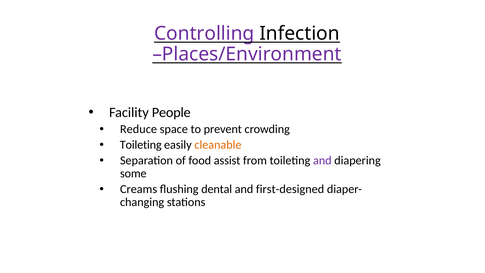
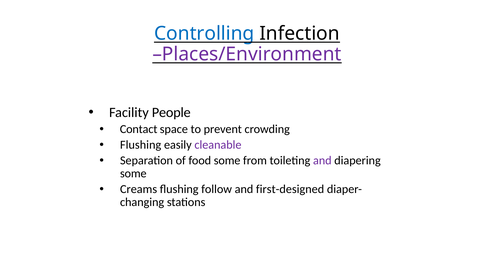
Controlling colour: purple -> blue (204, 33)
Reduce: Reduce -> Contact (139, 129)
Toileting: Toileting -> Flushing (141, 145)
cleanable colour: orange -> purple (218, 145)
food assist: assist -> some (227, 160)
dental: dental -> follow (217, 189)
